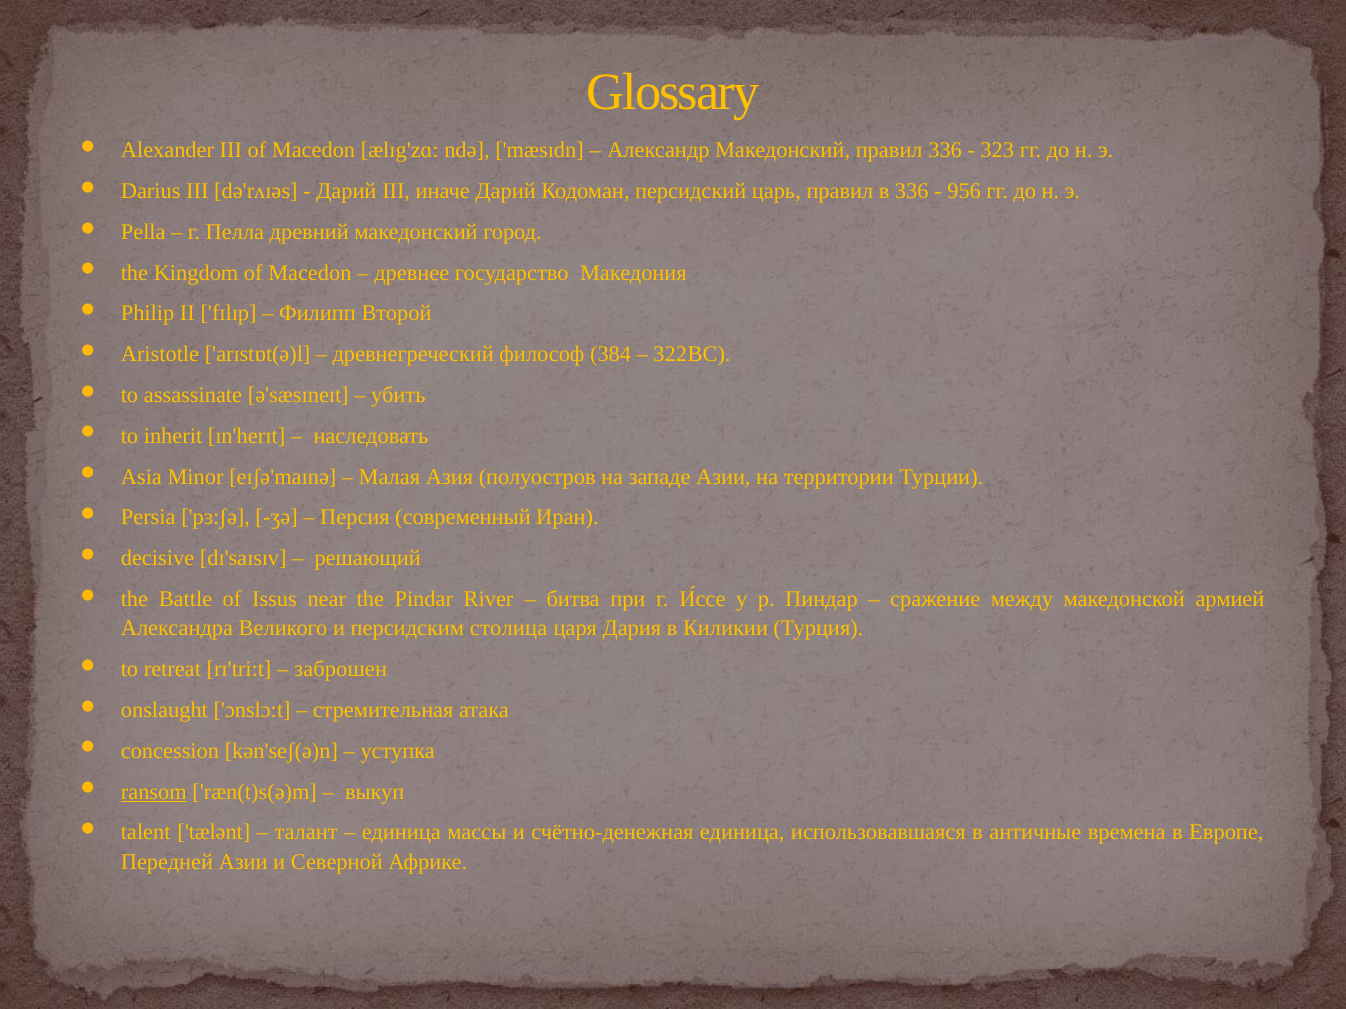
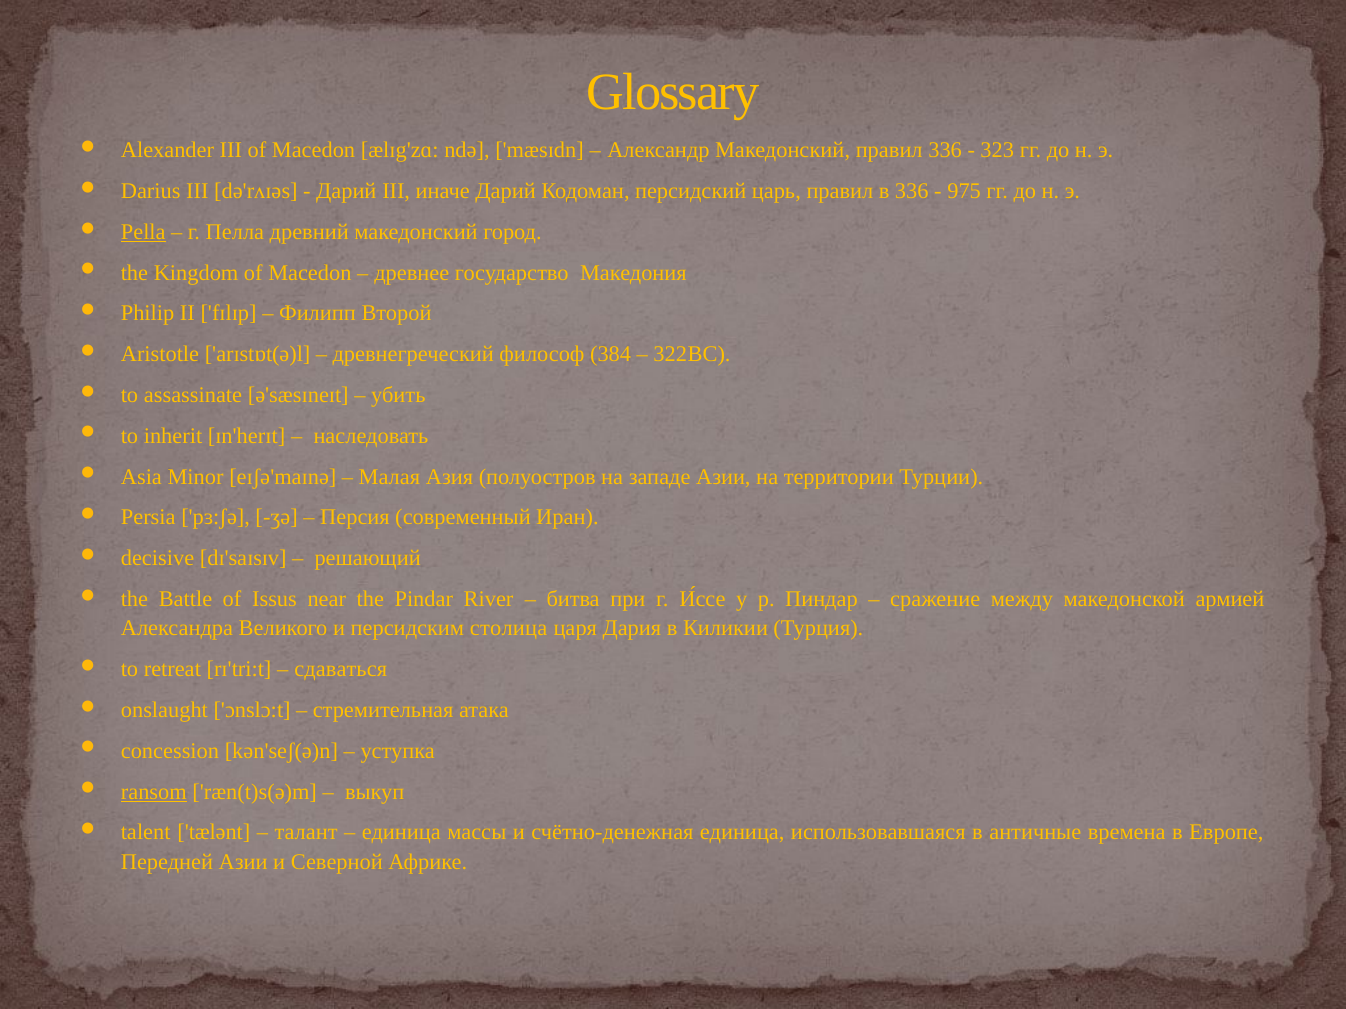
956: 956 -> 975 (964, 191)
Pella underline: none -> present (143, 232)
заброшен: заброшен -> сдаваться (341, 670)
